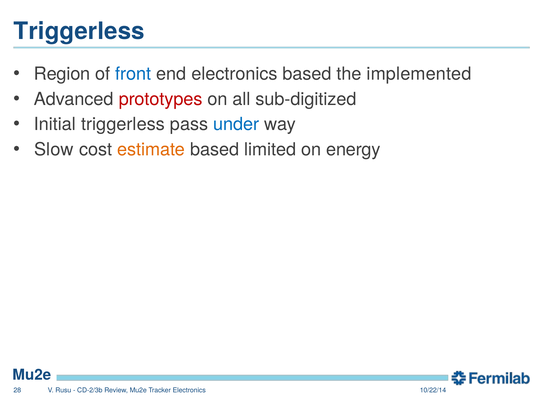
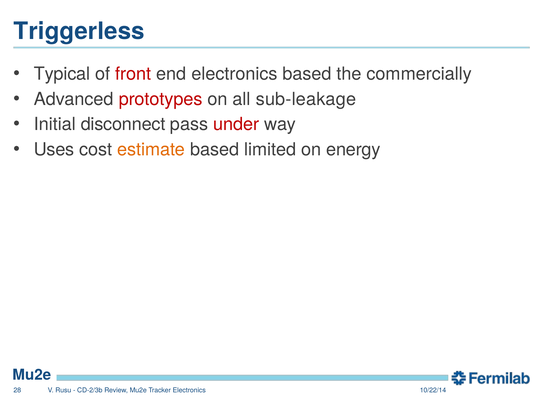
Region: Region -> Typical (62, 74)
front colour: blue -> red (133, 74)
implemented: implemented -> commercially (419, 74)
sub-digitized: sub-digitized -> sub-leakage (306, 99)
Initial triggerless: triggerless -> disconnect (123, 124)
under colour: blue -> red (236, 124)
Slow: Slow -> Uses (54, 150)
